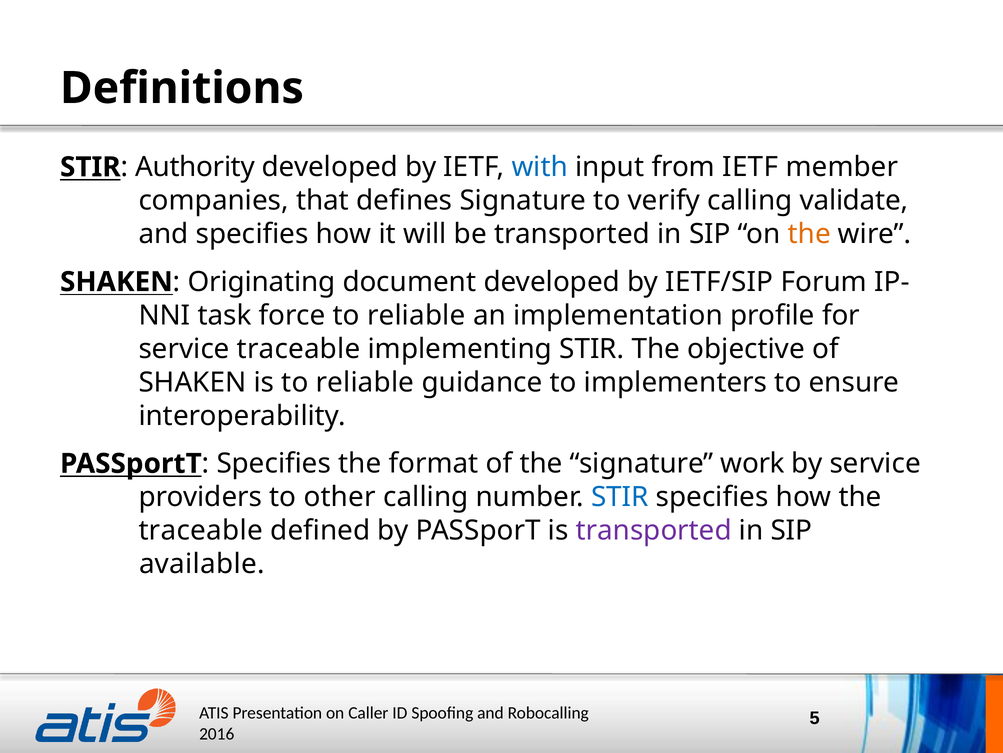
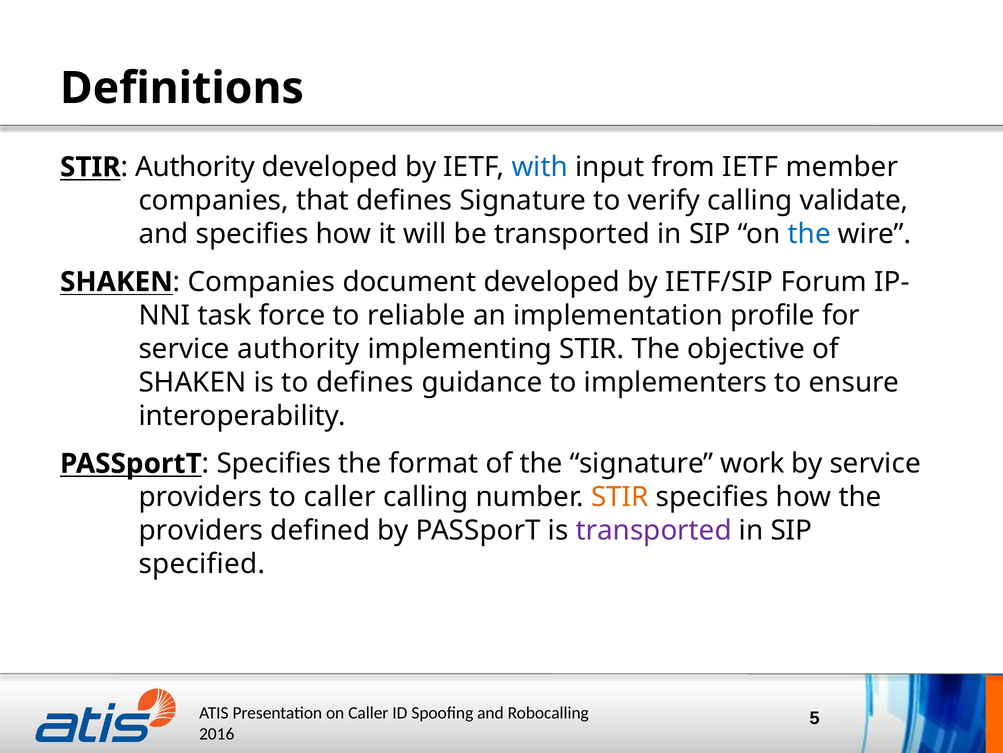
the colour: orange -> blue (809, 234)
Originating: Originating -> Companies (261, 282)
service traceable: traceable -> authority (298, 348)
is to reliable: reliable -> defines (365, 382)
to other: other -> caller (340, 497)
STIR colour: blue -> orange (620, 497)
traceable: traceable -> providers (201, 530)
available: available -> specified (202, 564)
